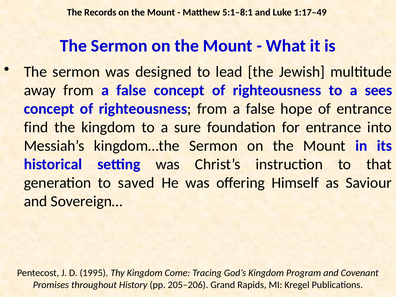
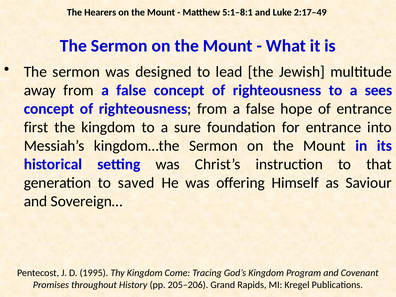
Records: Records -> Hearers (100, 12)
1:17–49: 1:17–49 -> 2:17–49 (310, 12)
find: find -> first (36, 127)
